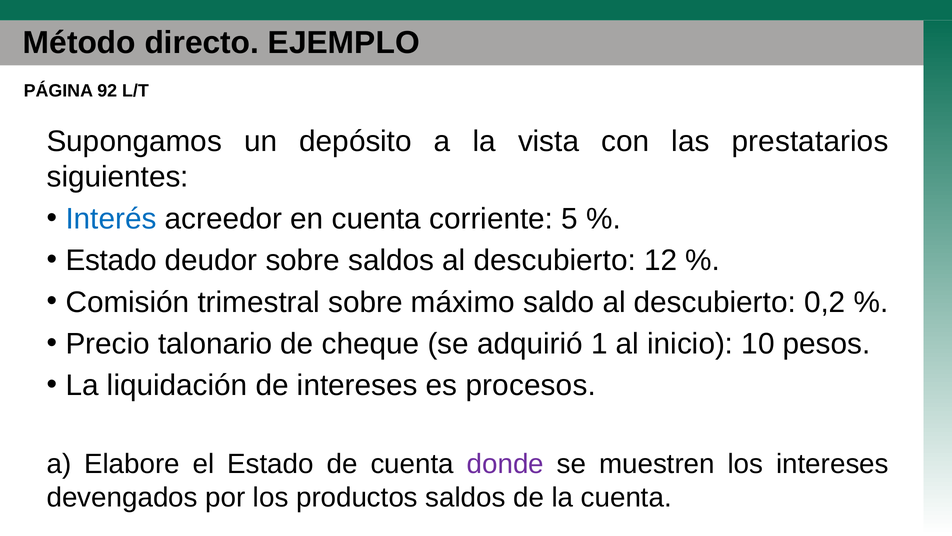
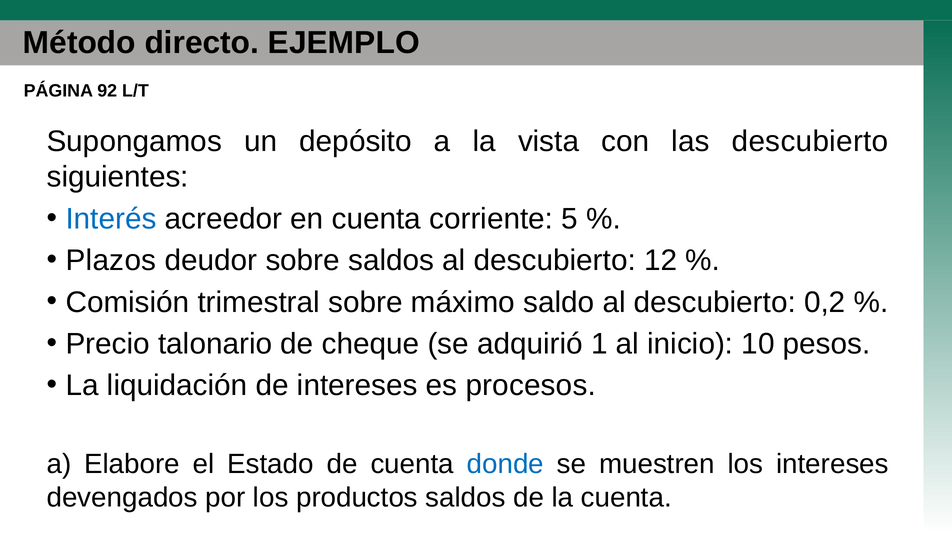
las prestatarios: prestatarios -> descubierto (810, 141)
Estado: Estado -> Plazos (111, 260)
donde colour: purple -> blue (505, 464)
